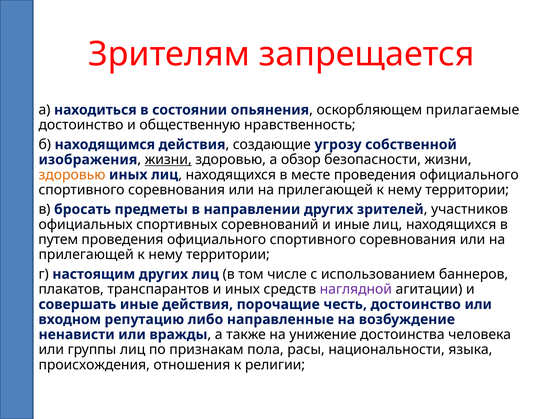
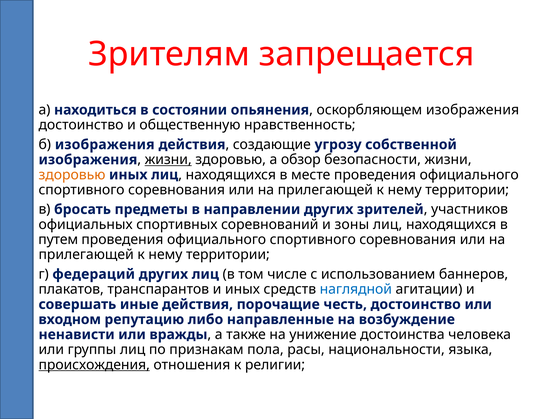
оскорбляющем прилагаемые: прилагаемые -> изображения (473, 110)
б находящимся: находящимся -> изображения (105, 144)
и иные: иные -> зоны (352, 224)
настоящим: настоящим -> федераций (94, 274)
наглядной colour: purple -> blue (356, 289)
происхождения underline: none -> present (94, 364)
